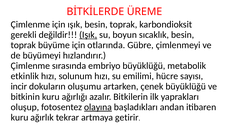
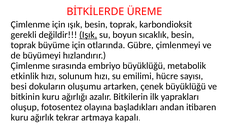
incir: incir -> besi (19, 86)
olayına underline: present -> none (98, 107)
getirir: getirir -> kapalı (127, 117)
